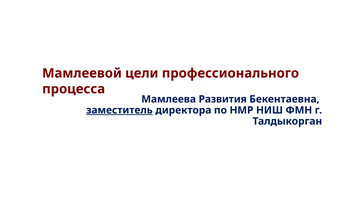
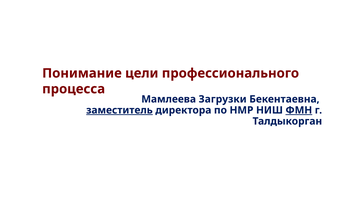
Мамлеевой: Мамлеевой -> Понимание (82, 73)
Развития: Развития -> Загрузки (223, 99)
ФМН underline: none -> present (299, 110)
